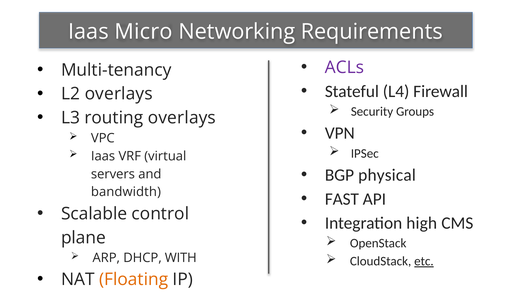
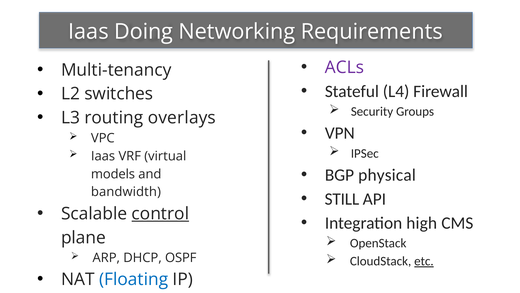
Micro: Micro -> Doing (144, 32)
L2 overlays: overlays -> switches (119, 94)
servers: servers -> models (113, 174)
FAST: FAST -> STILL (342, 199)
control underline: none -> present (160, 213)
WITH: WITH -> OSPF (181, 257)
Floating colour: orange -> blue (134, 279)
